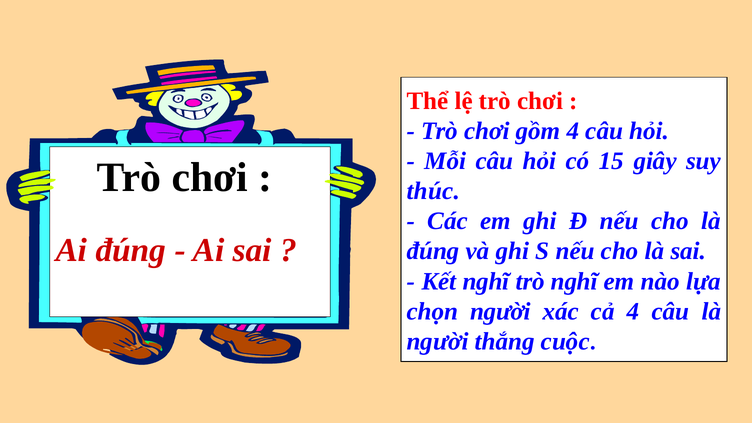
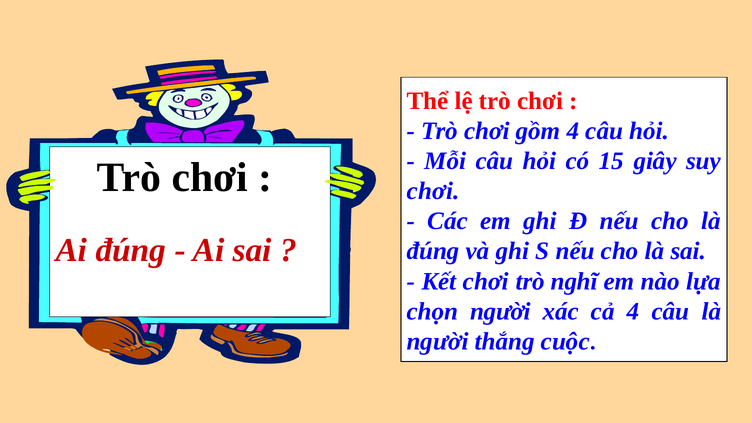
thúc: thúc -> chơi (433, 191)
Kết nghĩ: nghĩ -> chơi (486, 281)
